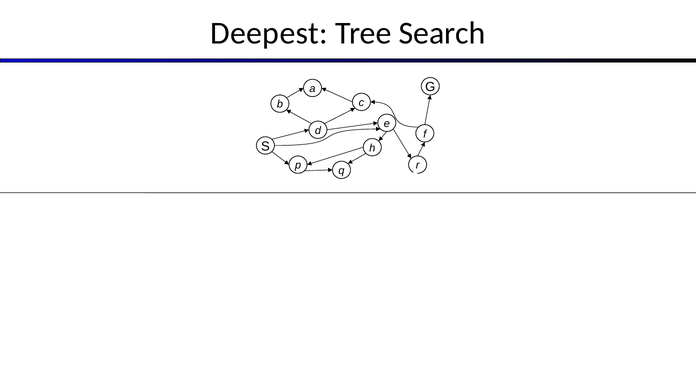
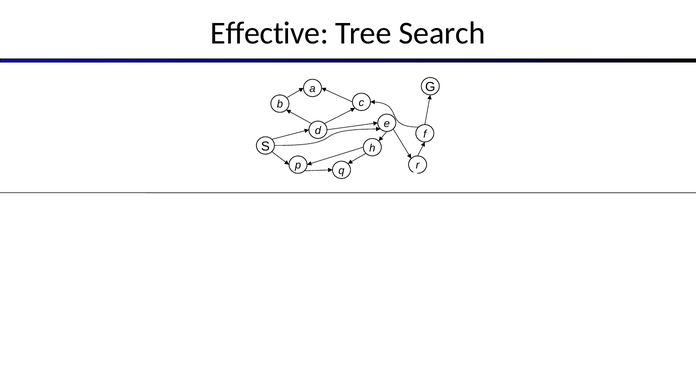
Deepest: Deepest -> Effective (269, 33)
